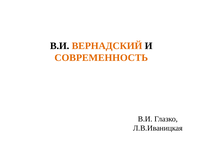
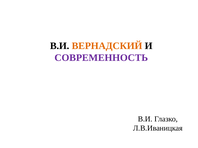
СОВРЕМЕННОСТЬ colour: orange -> purple (101, 58)
